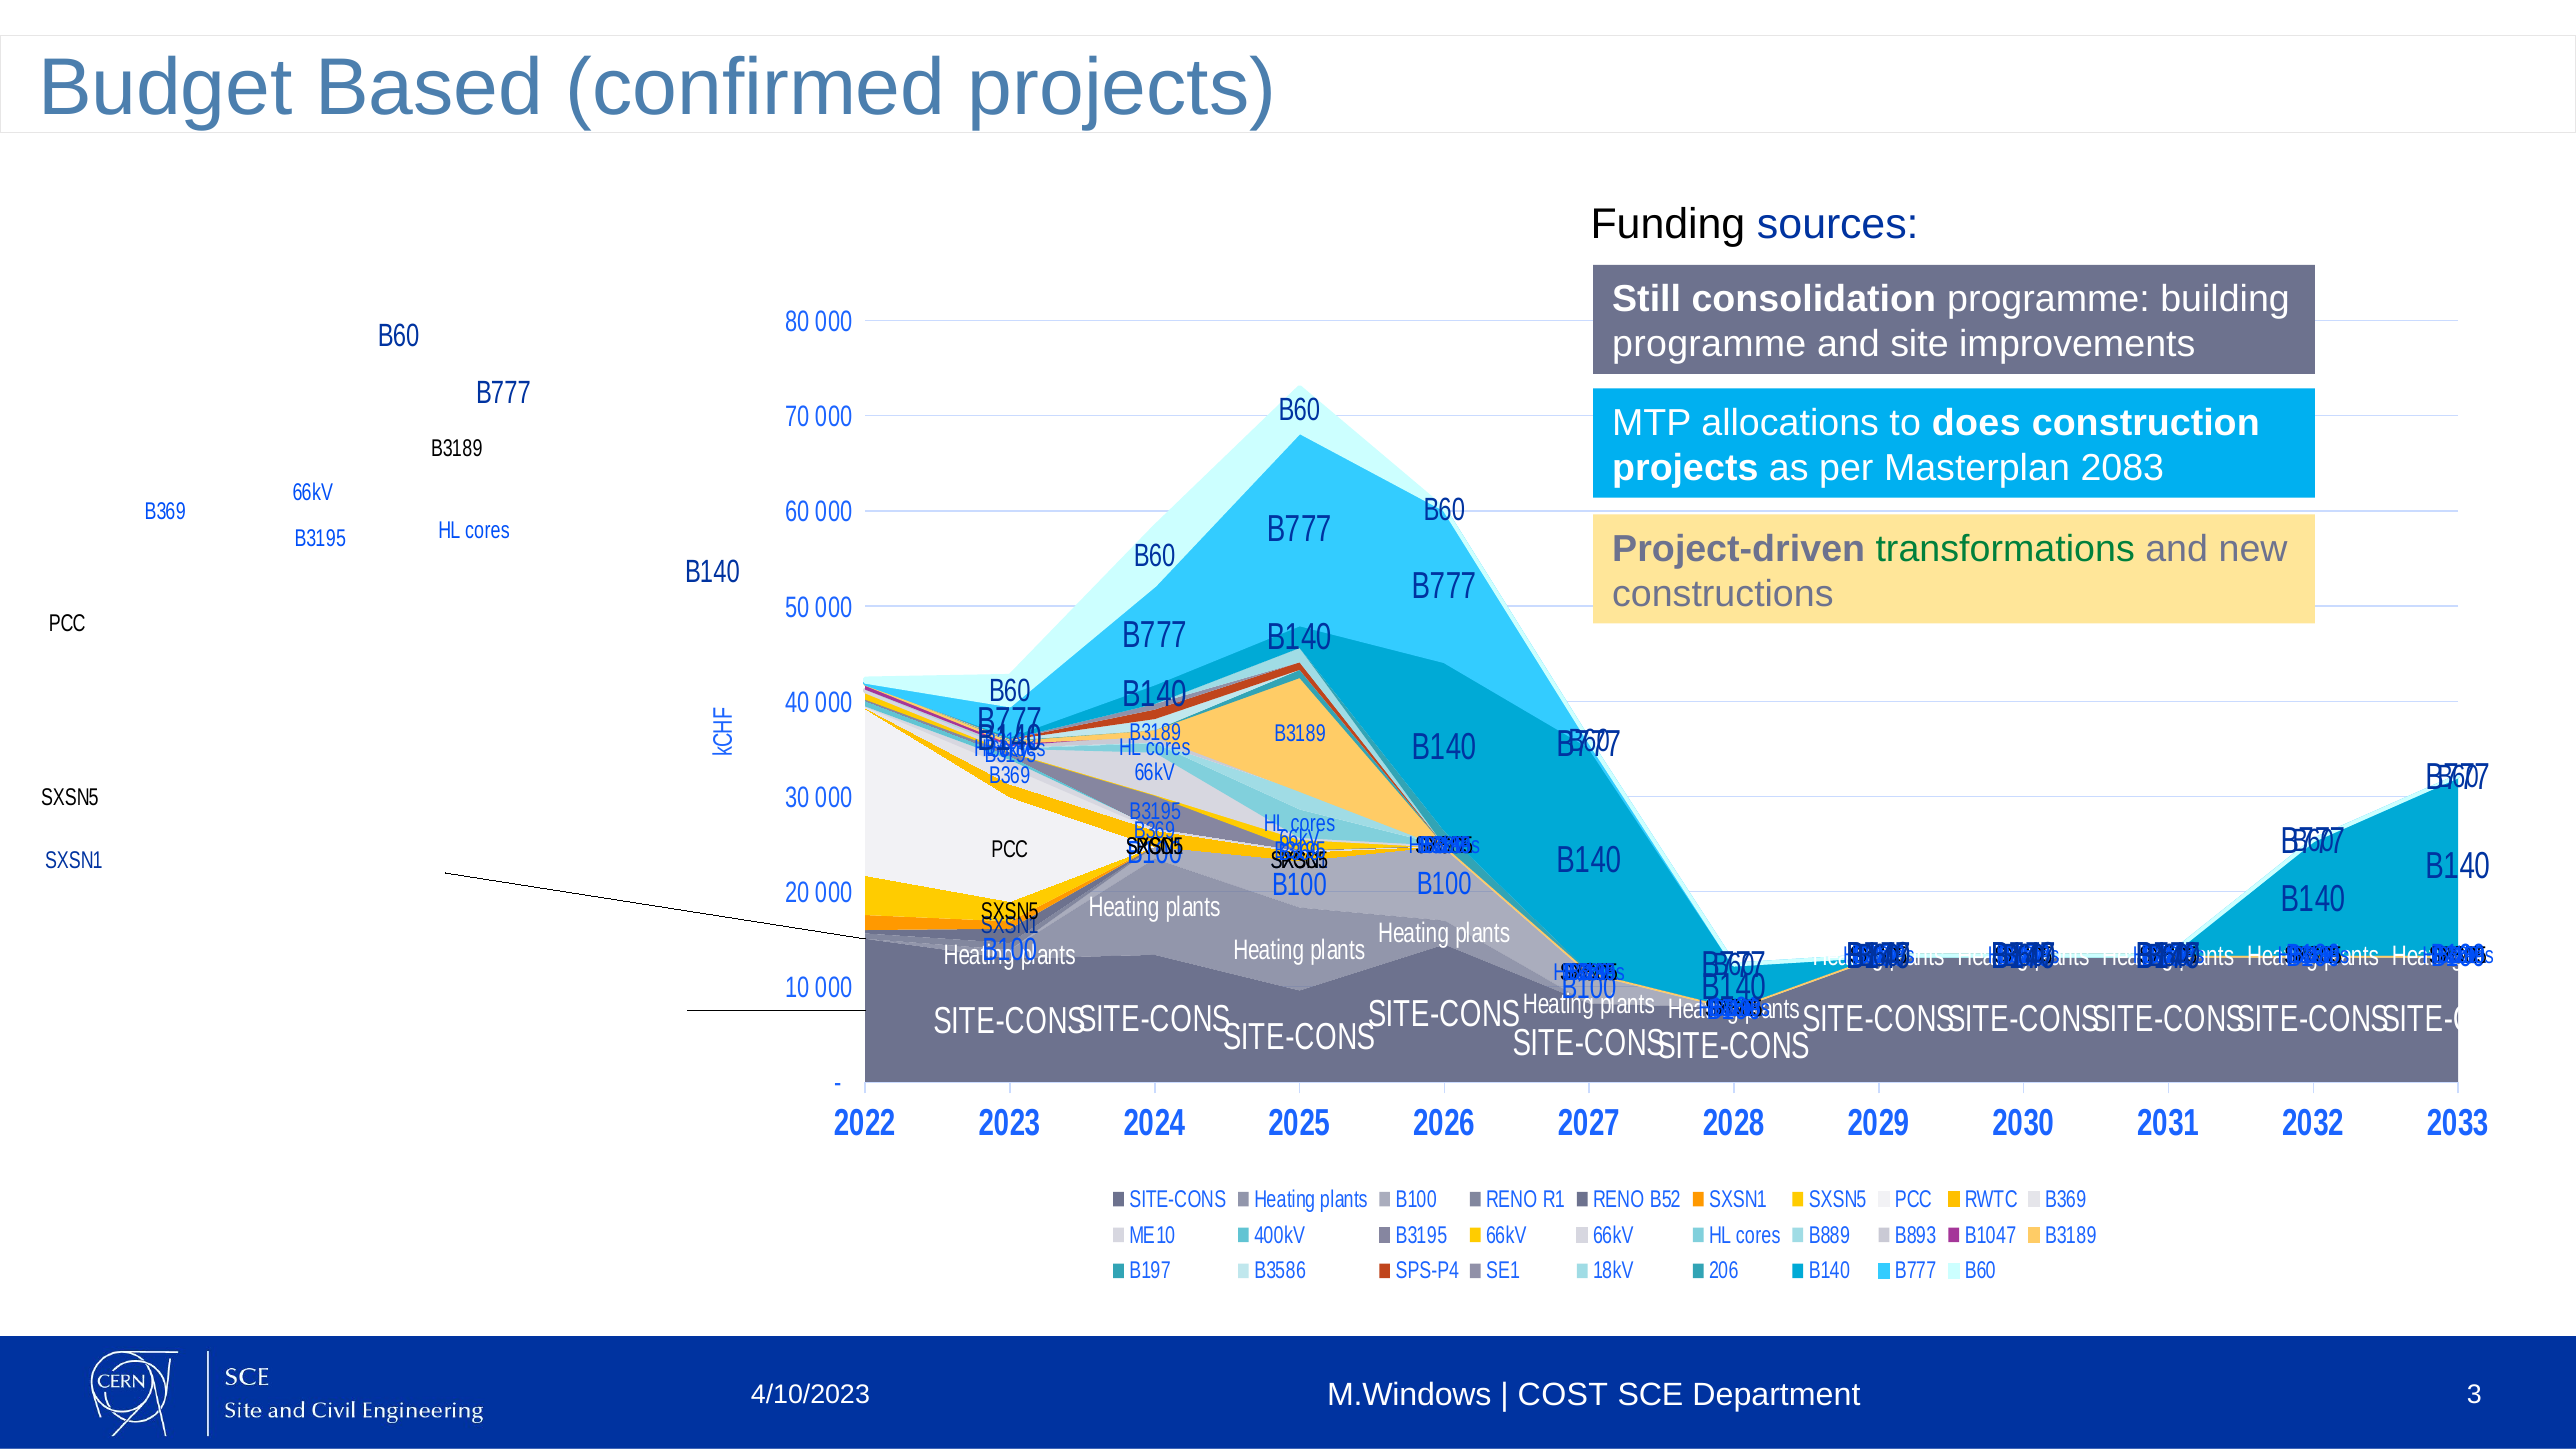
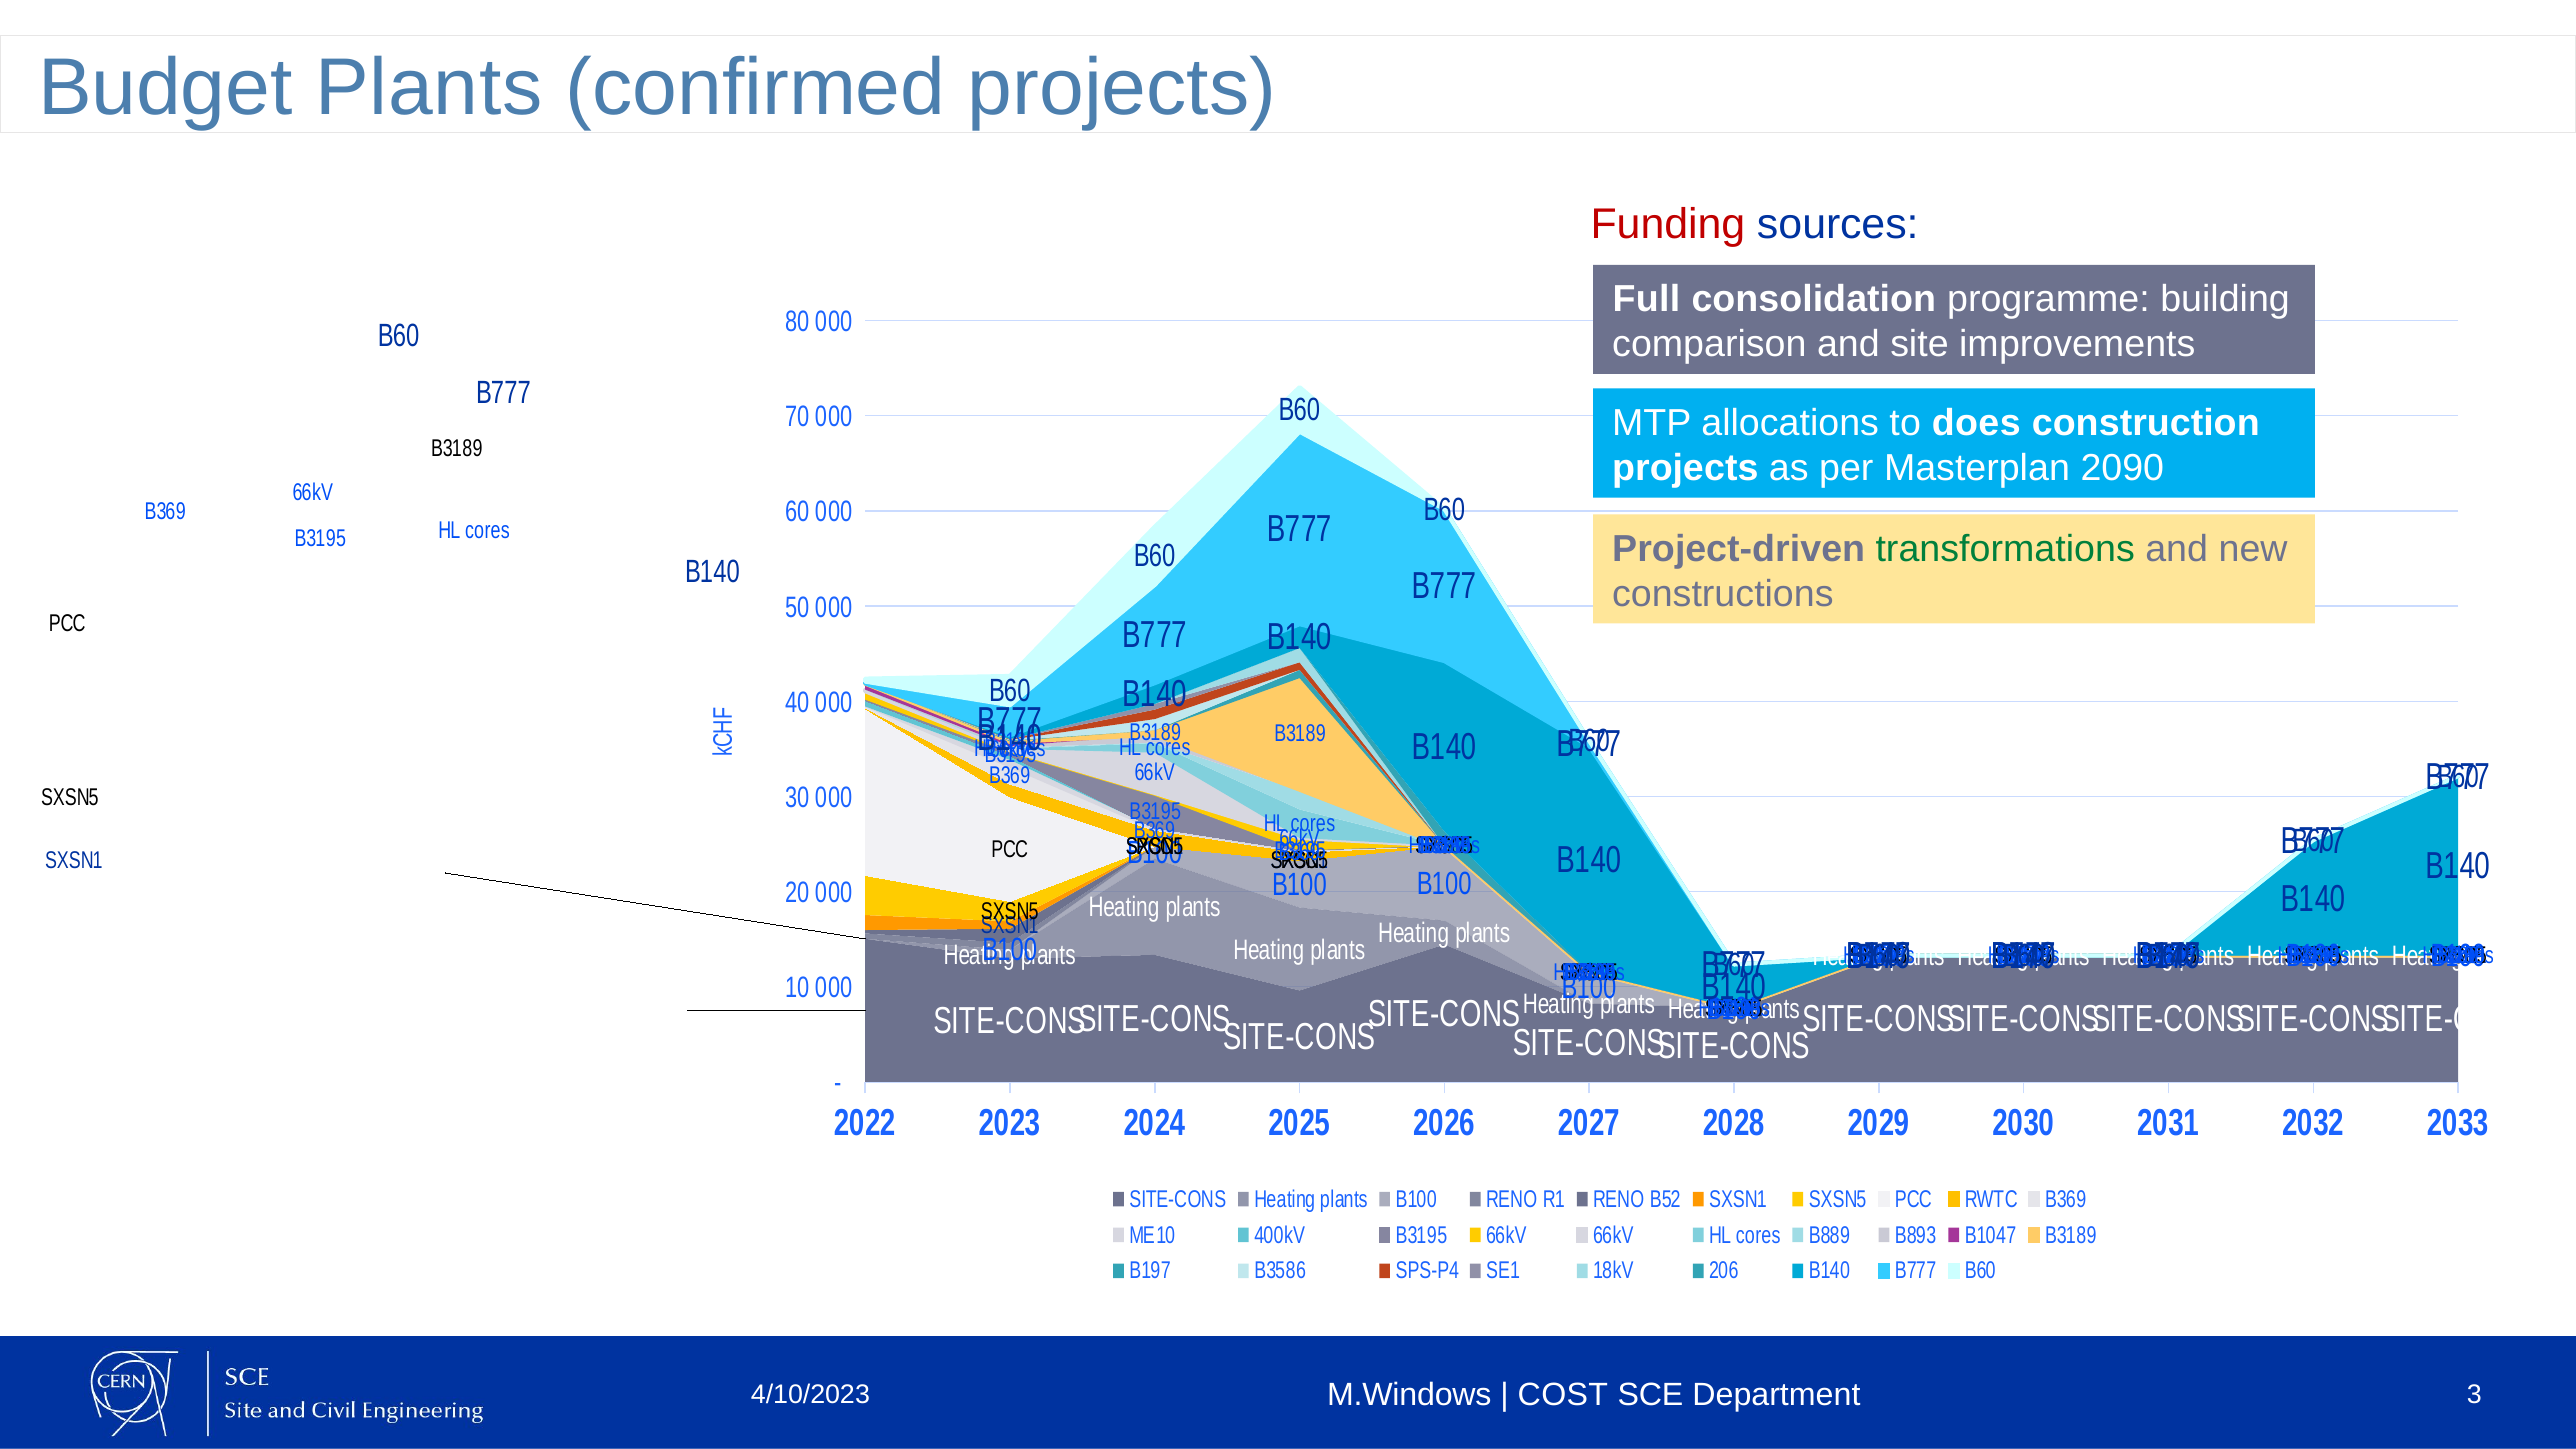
Budget Based: Based -> Plants (429, 88)
Funding colour: black -> red (1668, 224)
Still: Still -> Full (1646, 299)
programme: programme -> comparison (1709, 345)
2083: 2083 -> 2090 (2122, 468)
